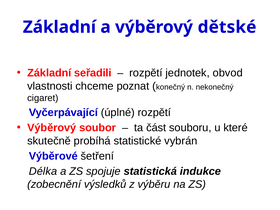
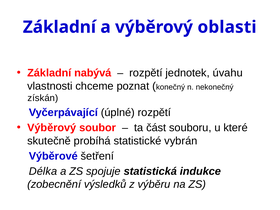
dětské: dětské -> oblasti (227, 27)
seřadili: seřadili -> nabývá (93, 73)
obvod: obvod -> úvahu (228, 73)
cigaret: cigaret -> získán (43, 98)
